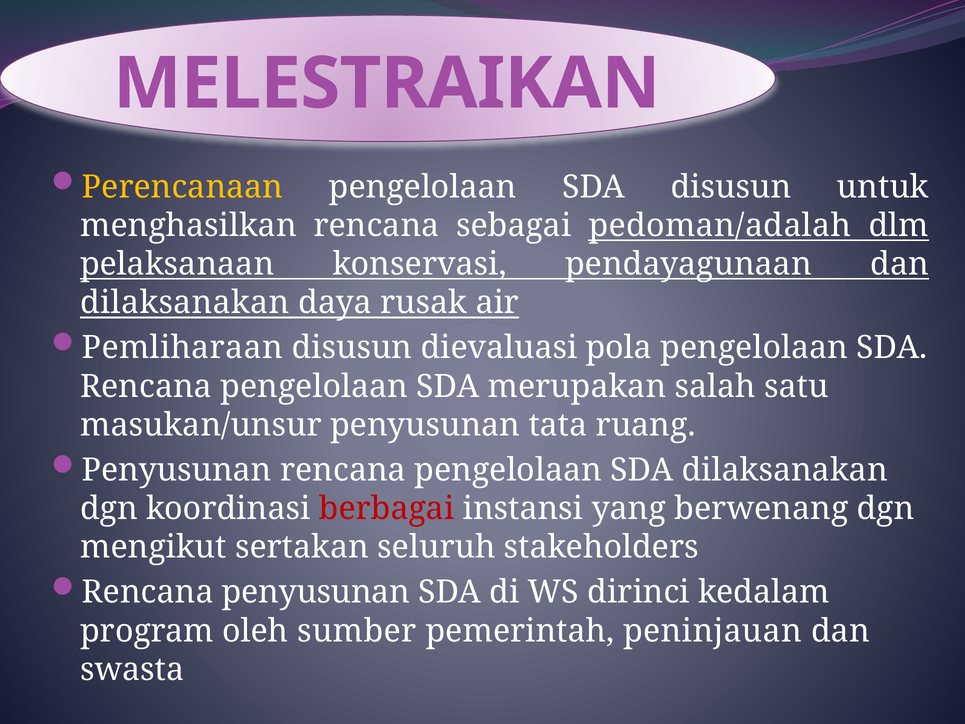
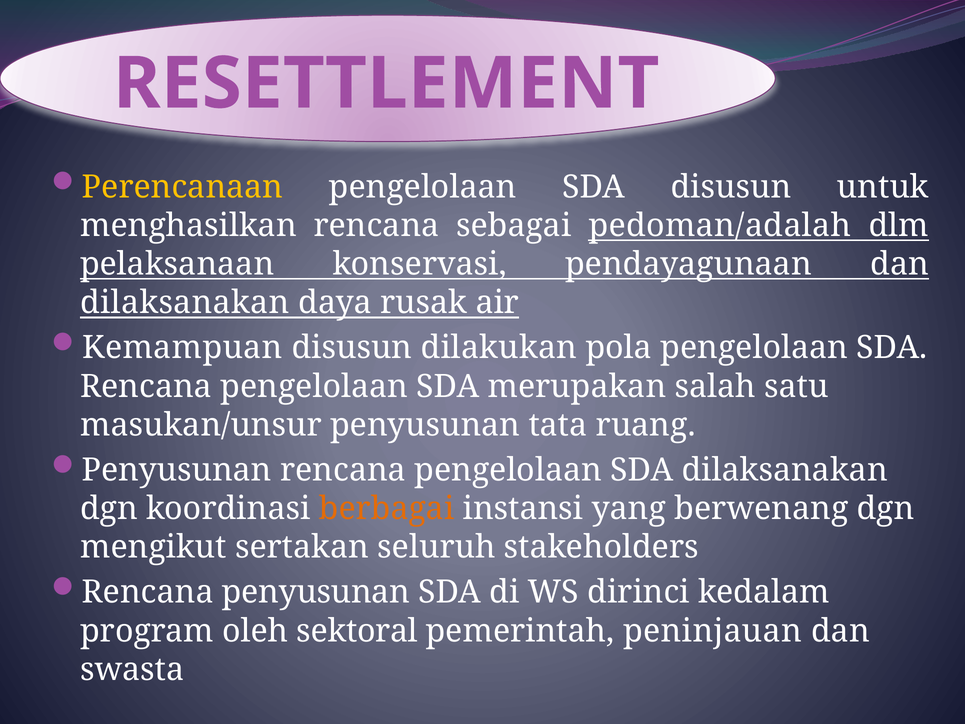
MELESTRAIKAN: MELESTRAIKAN -> RESETTLEMENT (386, 84)
Pemliharaan: Pemliharaan -> Kemampuan (182, 348)
dievaluasi: dievaluasi -> dilakukan (499, 348)
berbagai colour: red -> orange (387, 509)
sumber: sumber -> sektoral (357, 631)
